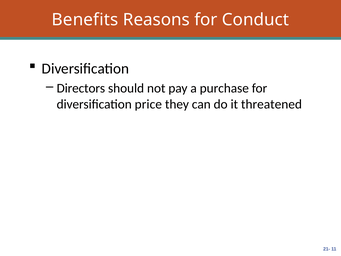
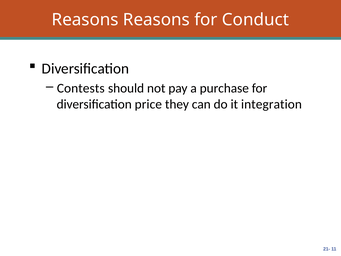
Benefits: Benefits -> Reasons (85, 20)
Directors: Directors -> Contests (81, 88)
threatened: threatened -> integration (271, 104)
